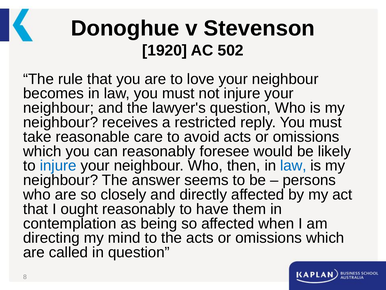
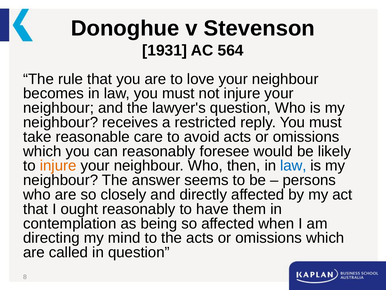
1920: 1920 -> 1931 (165, 50)
502: 502 -> 564 (231, 50)
injure colour: blue -> orange (58, 165)
